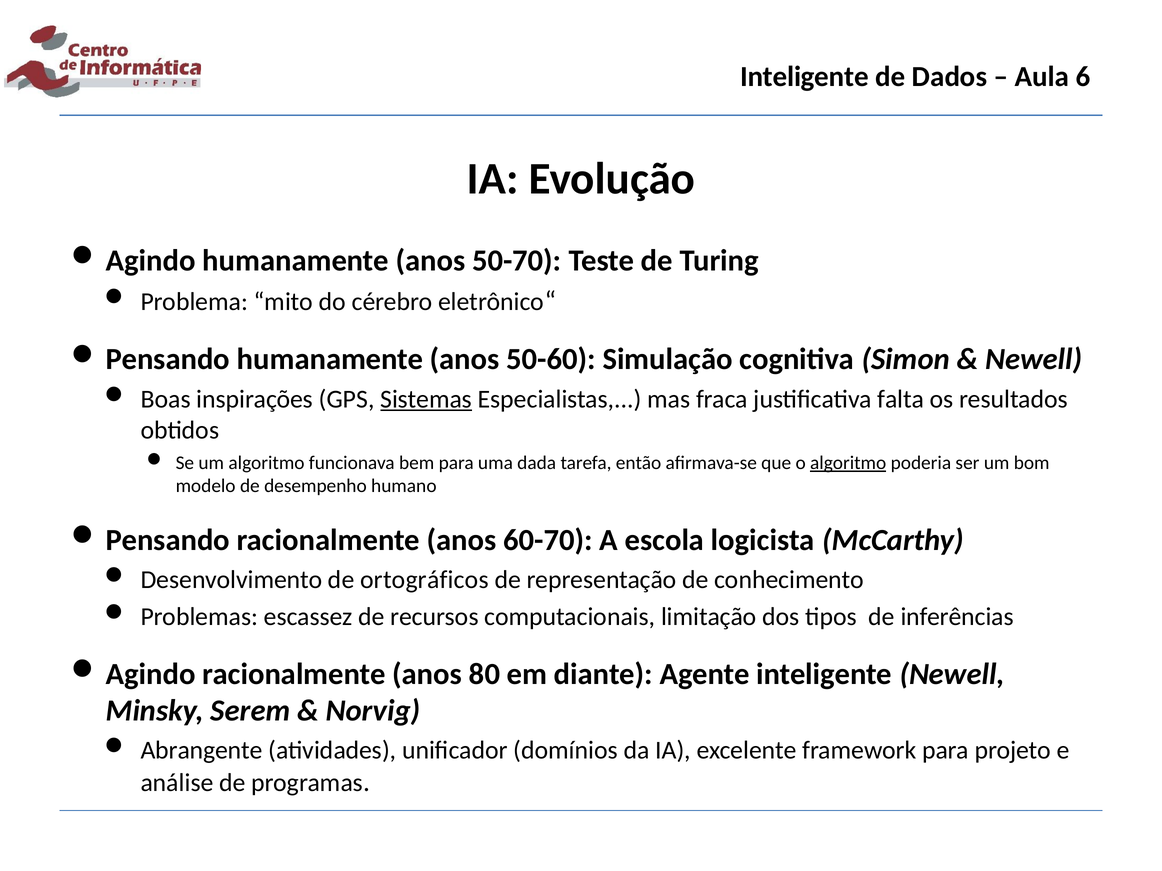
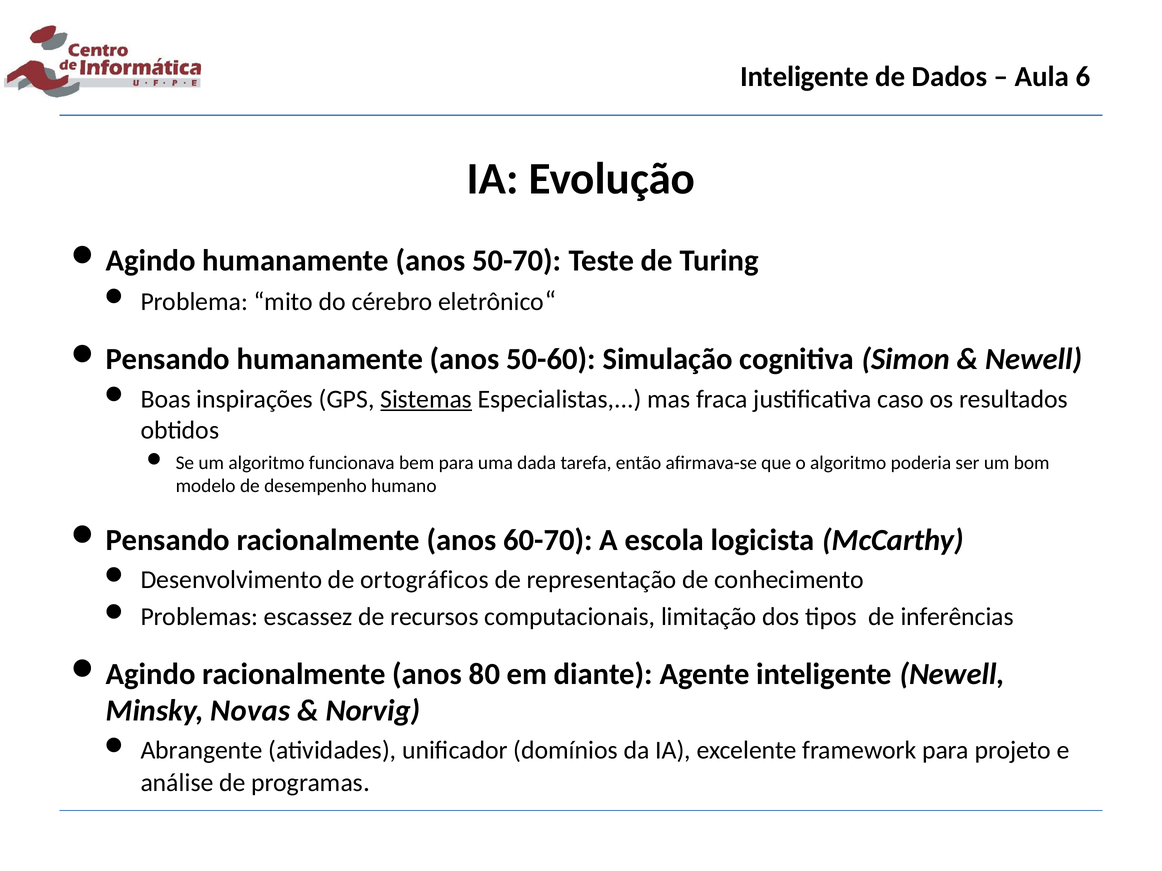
falta: falta -> caso (901, 400)
algoritmo underline: present -> none (848, 463)
Serem: Serem -> Novas (250, 711)
